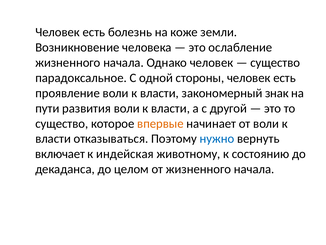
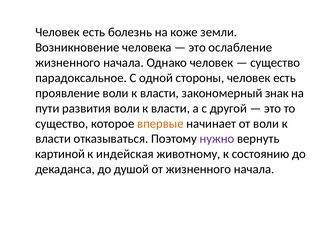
нужно colour: blue -> purple (217, 139)
включает: включает -> картиной (60, 154)
целом: целом -> душой (131, 169)
